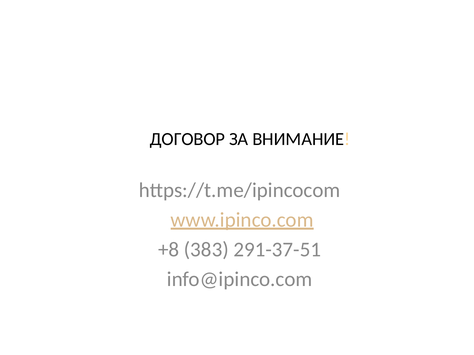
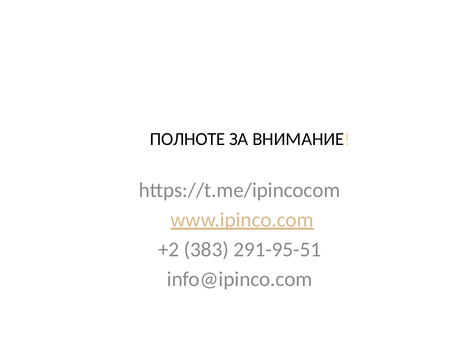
ДОГОВОР: ДОГОВОР -> ПОЛНОТЕ (188, 139)
+8: +8 -> +2 (169, 250)
291-37-51: 291-37-51 -> 291-95-51 (277, 250)
